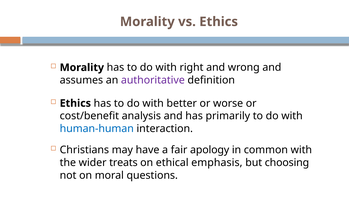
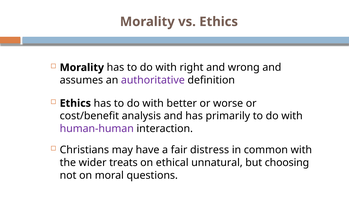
human-human colour: blue -> purple (97, 128)
apology: apology -> distress (210, 149)
emphasis: emphasis -> unnatural (217, 162)
